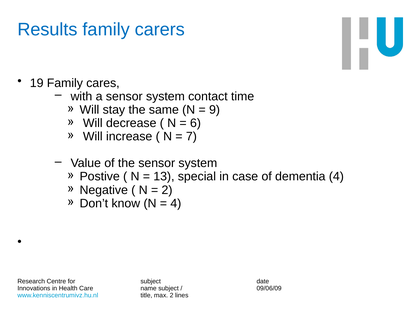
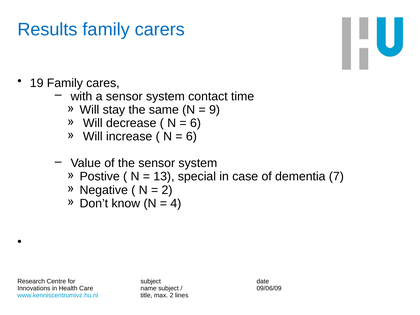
7: 7 -> 6 (191, 137)
dementia 4: 4 -> 7 (336, 177)
